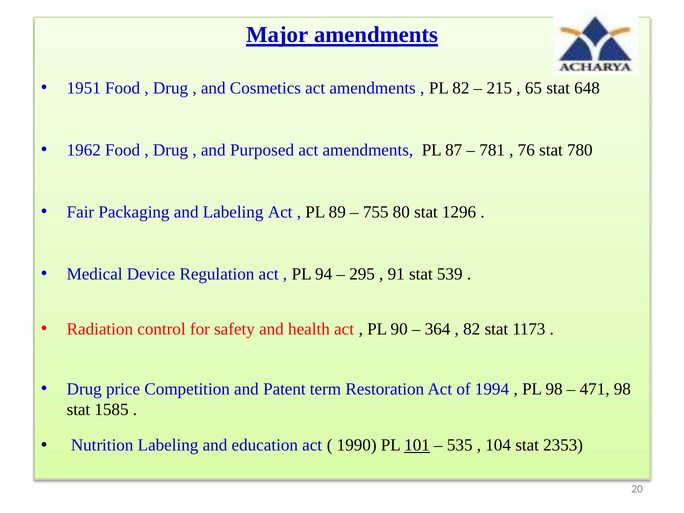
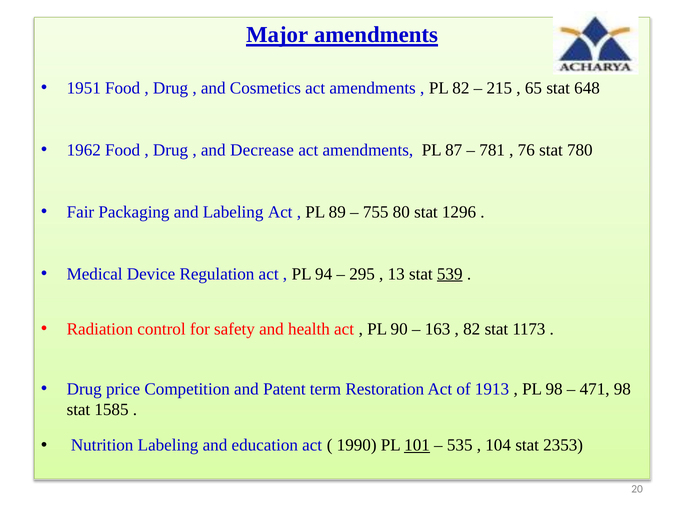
Purposed: Purposed -> Decrease (262, 150)
91: 91 -> 13 (396, 274)
539 underline: none -> present (450, 274)
364: 364 -> 163 (438, 329)
1994: 1994 -> 1913 (492, 389)
